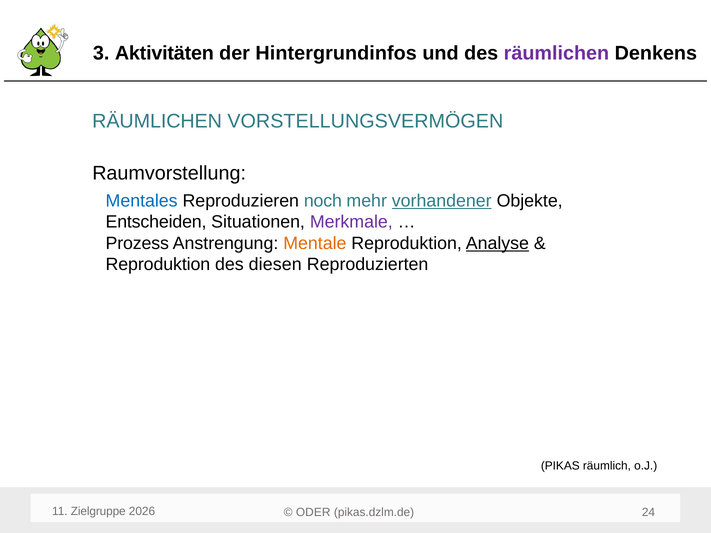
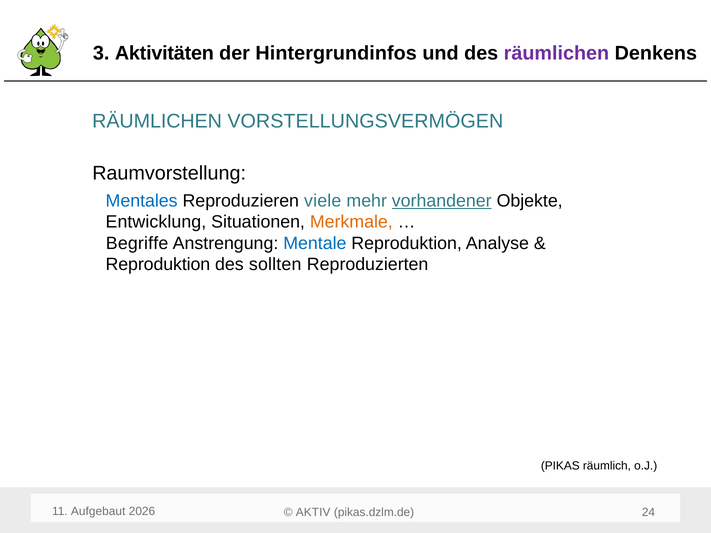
noch: noch -> viele (323, 201)
Entscheiden: Entscheiden -> Entwicklung (156, 222)
Merkmale colour: purple -> orange (351, 222)
Prozess: Prozess -> Begriffe (137, 243)
Mentale colour: orange -> blue (315, 243)
Analyse underline: present -> none (497, 243)
diesen: diesen -> sollten (275, 265)
Zielgruppe: Zielgruppe -> Aufgebaut (98, 511)
ODER: ODER -> AKTIV (313, 513)
